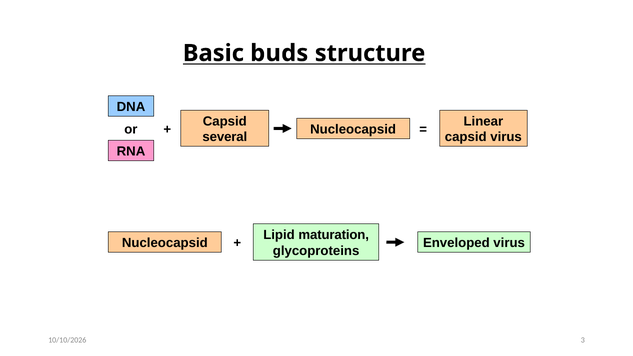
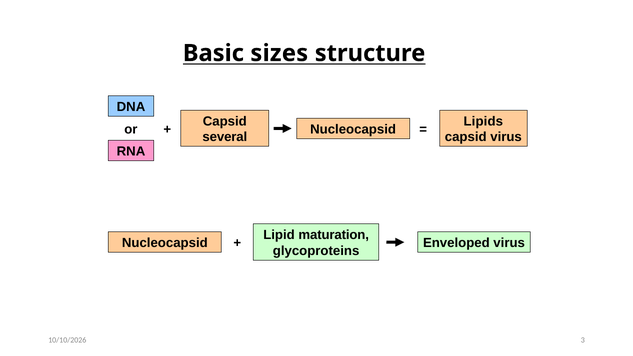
buds: buds -> sizes (279, 53)
Linear: Linear -> Lipids (483, 121)
